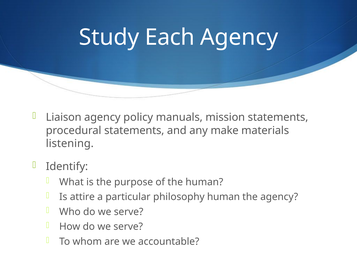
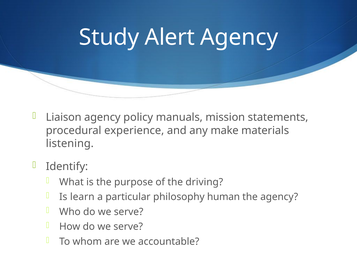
Each: Each -> Alert (170, 37)
procedural statements: statements -> experience (134, 130)
the human: human -> driving (204, 182)
attire: attire -> learn (82, 197)
